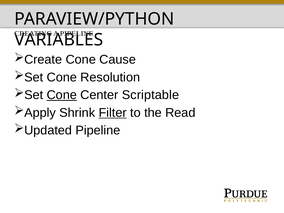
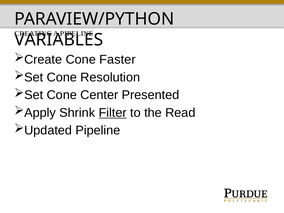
Cause: Cause -> Faster (118, 60)
Cone underline: present -> none (62, 95)
Scriptable: Scriptable -> Presented (151, 95)
